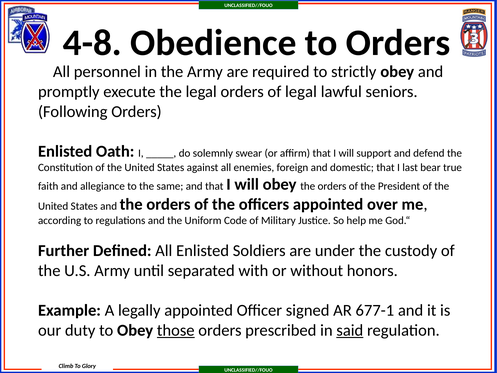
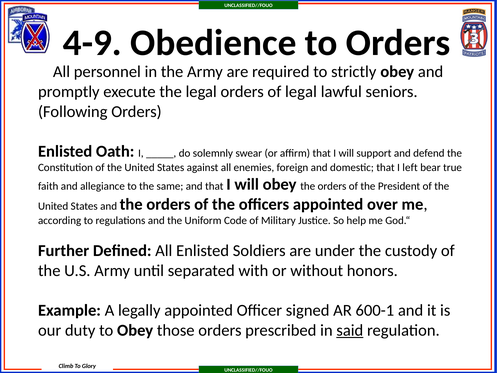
4-8: 4-8 -> 4-9 (92, 43)
last: last -> left (410, 167)
677-1: 677-1 -> 600-1 (375, 310)
those underline: present -> none (176, 330)
